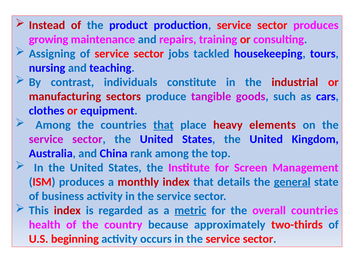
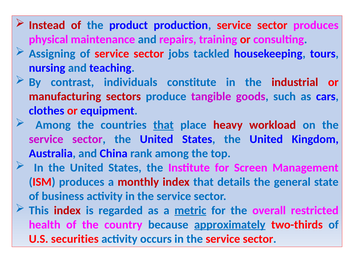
growing: growing -> physical (48, 40)
elements: elements -> workload (273, 125)
general underline: present -> none (292, 182)
overall countries: countries -> restricted (315, 211)
approximately underline: none -> present (230, 225)
beginning: beginning -> securities (75, 240)
